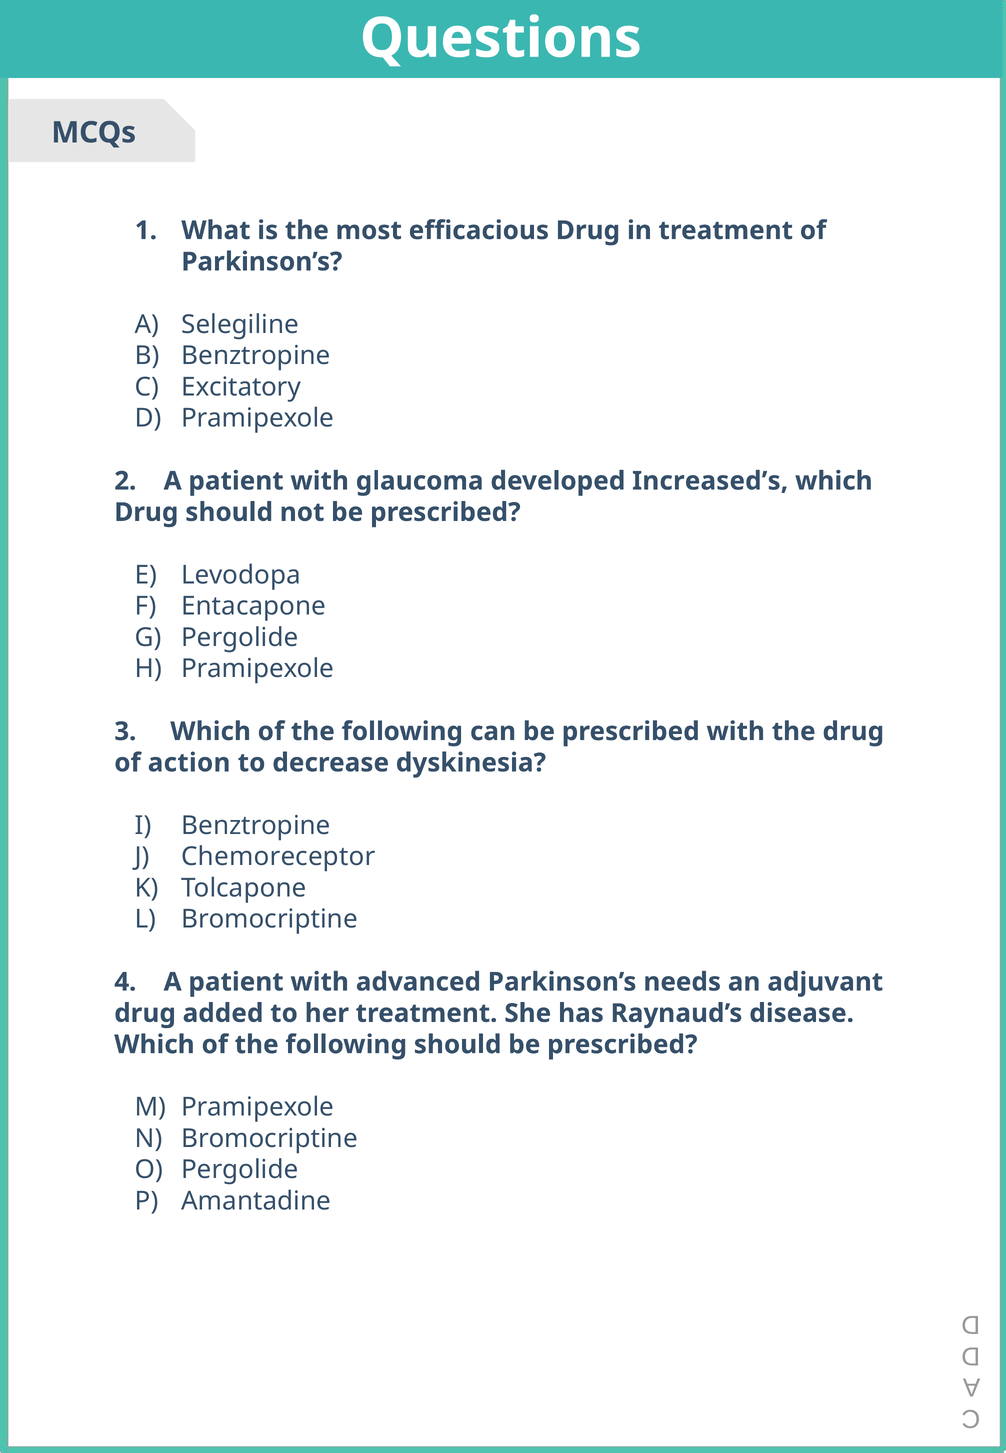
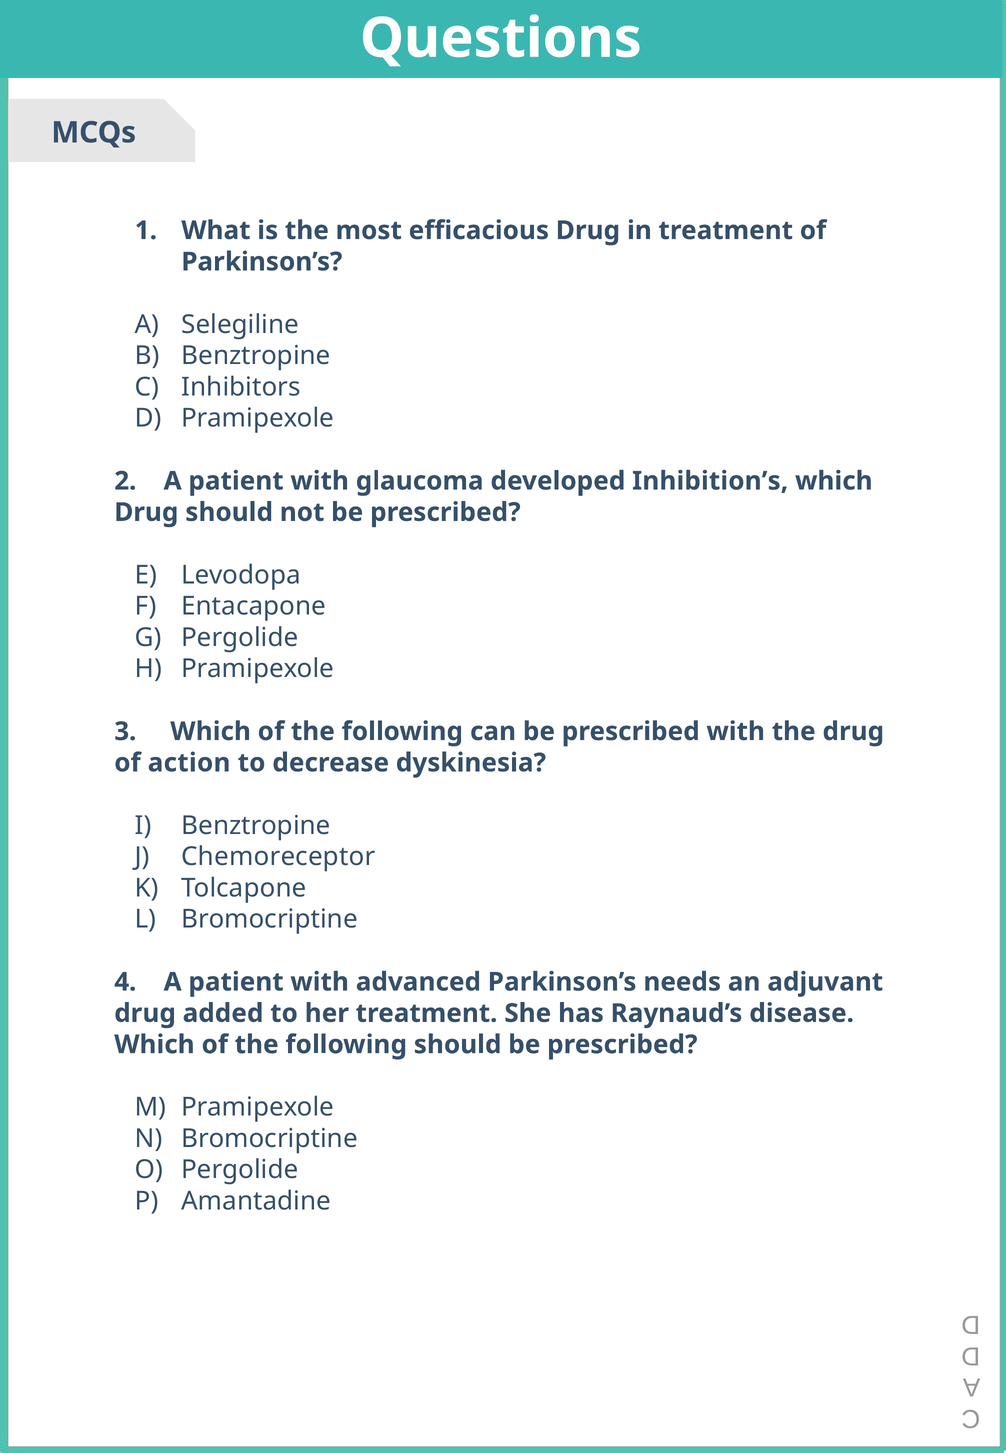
Excitatory: Excitatory -> Inhibitors (241, 387)
Increased’s: Increased’s -> Inhibition’s (710, 481)
